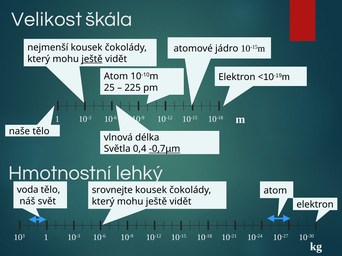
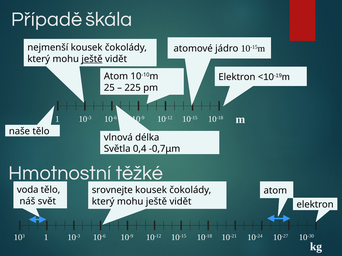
Velikost: Velikost -> Případě (47, 19)
-0,7μm underline: present -> none (165, 149)
lehký: lehký -> těžké (139, 173)
